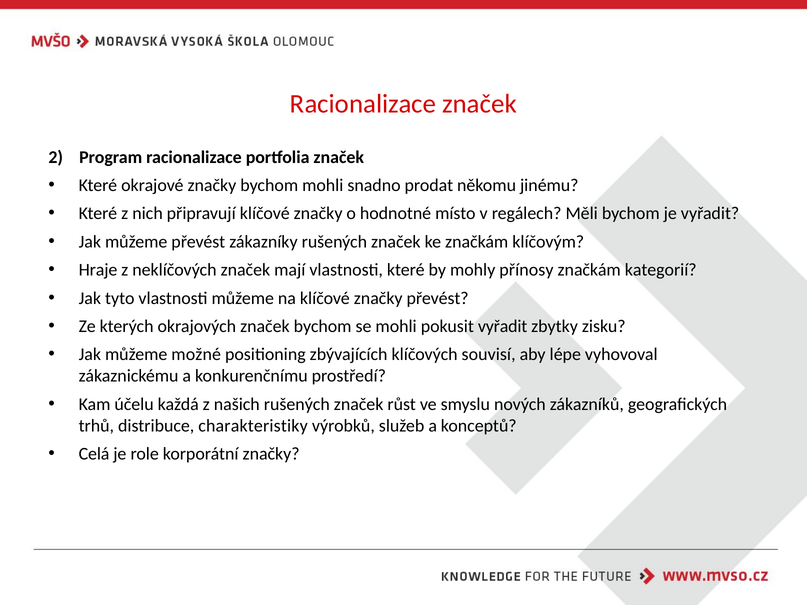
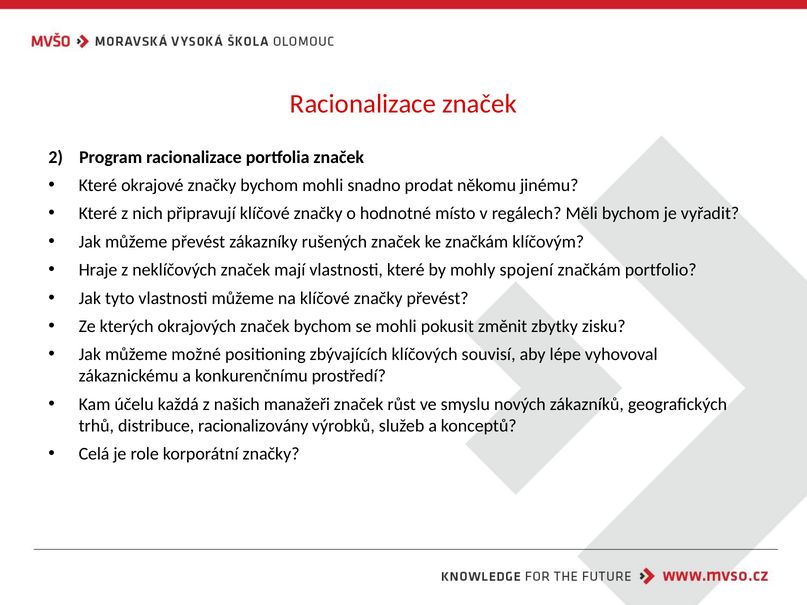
přínosy: přínosy -> spojení (526, 270)
kategorií: kategorií -> portfolio (661, 270)
pokusit vyřadit: vyřadit -> změnit (503, 327)
našich rušených: rušených -> manažeři (297, 404)
charakteristiky: charakteristiky -> racionalizovány (253, 426)
